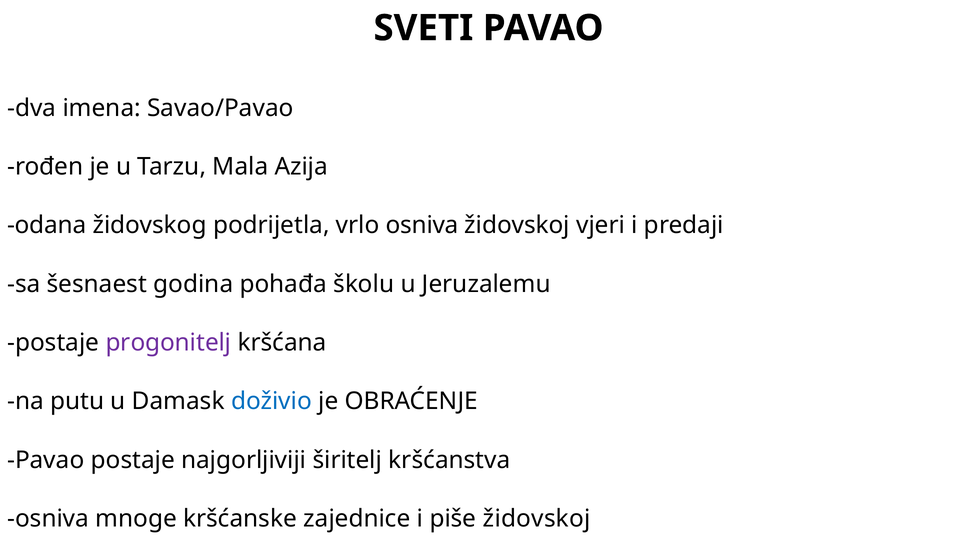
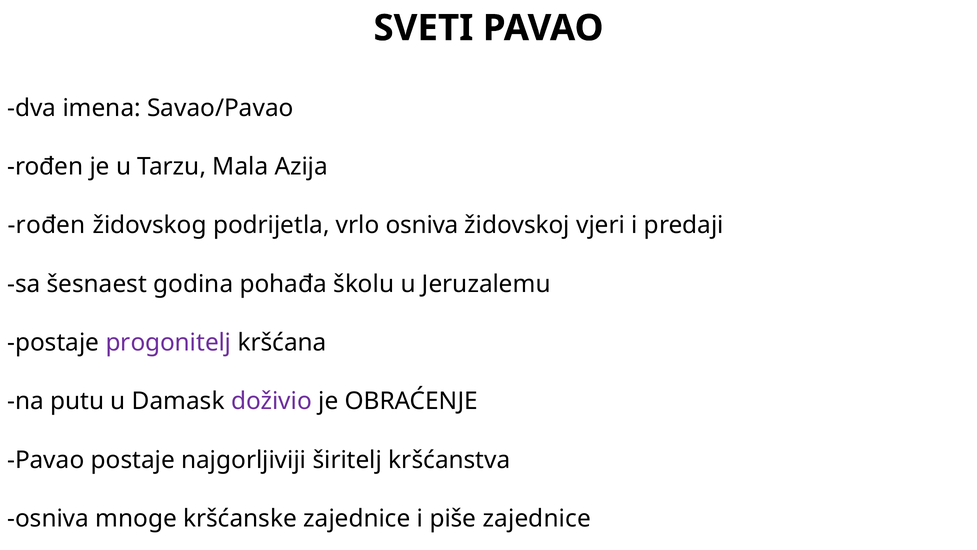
odana: odana -> rođen (47, 225)
doživio colour: blue -> purple (272, 401)
piše židovskoj: židovskoj -> zajednice (537, 518)
